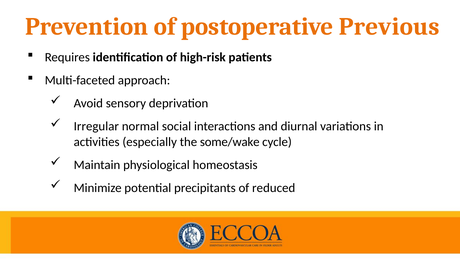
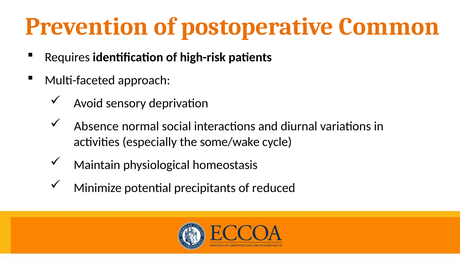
Previous: Previous -> Common (389, 27)
Irregular: Irregular -> Absence (96, 126)
